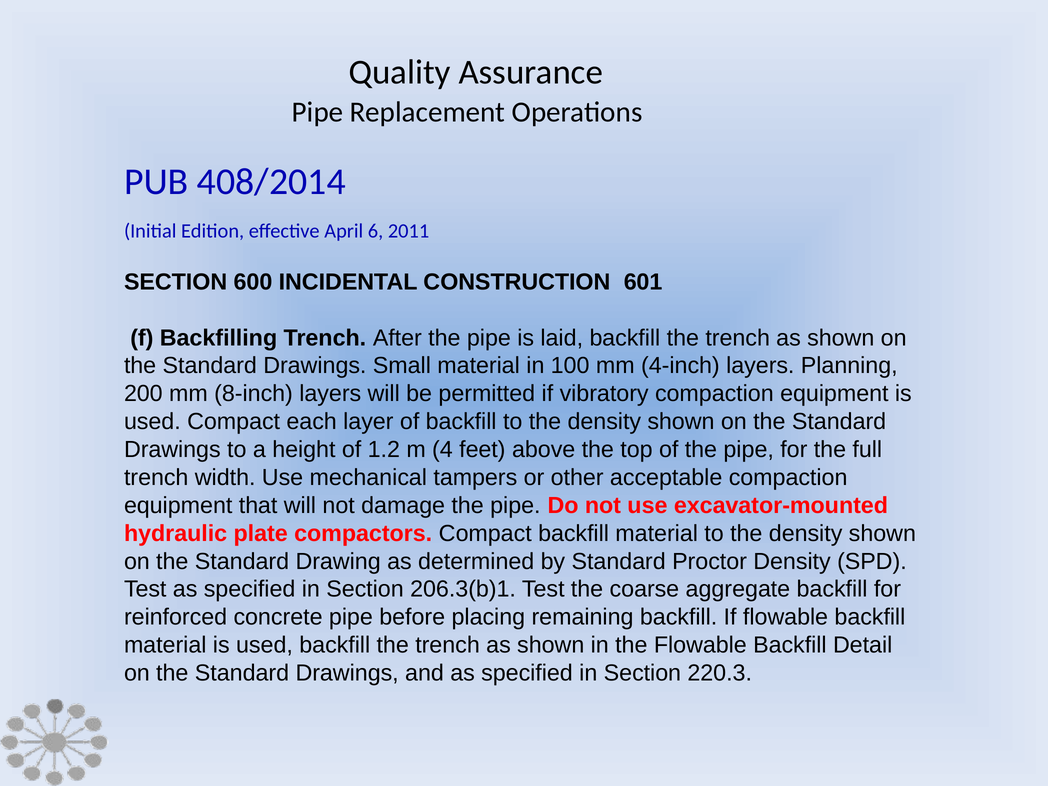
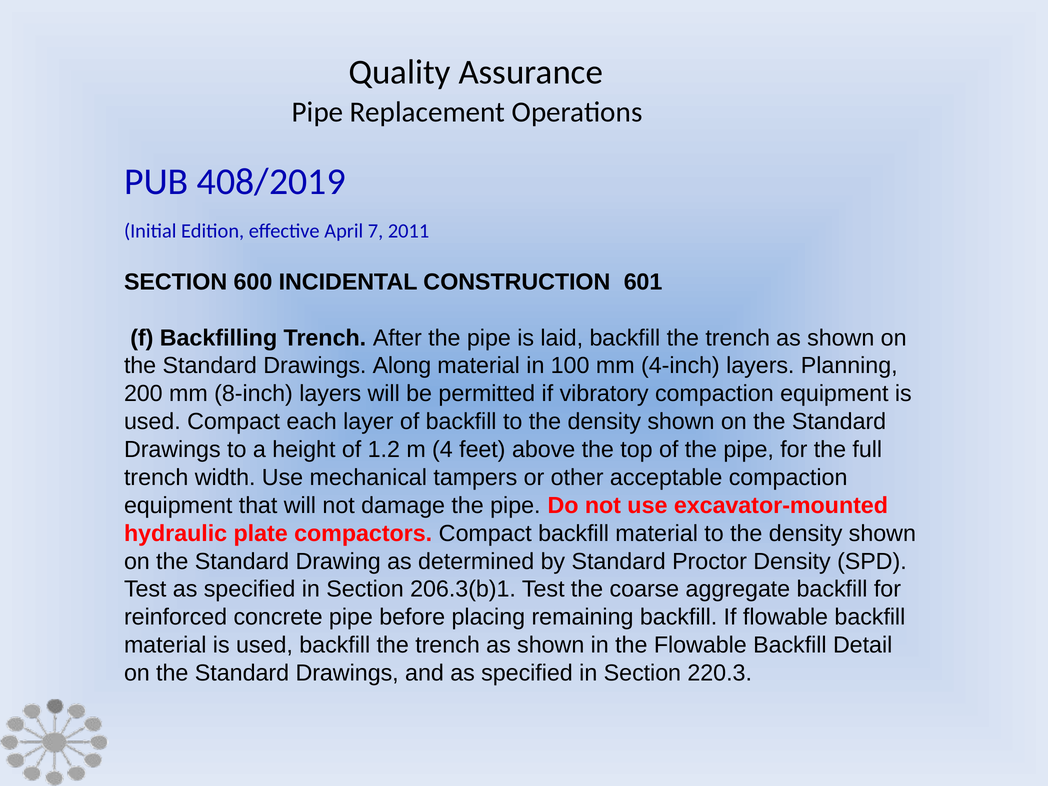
408/2014: 408/2014 -> 408/2019 (271, 182)
6: 6 -> 7 (376, 231)
Small: Small -> Along (402, 366)
